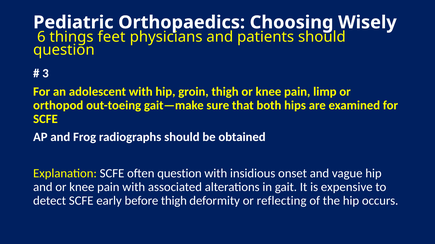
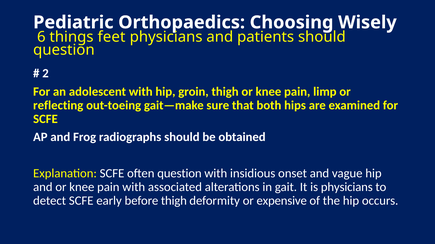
3: 3 -> 2 (46, 74)
orthopod: orthopod -> reflecting (58, 105)
is expensive: expensive -> physicians (347, 188)
reflecting: reflecting -> expensive (282, 201)
